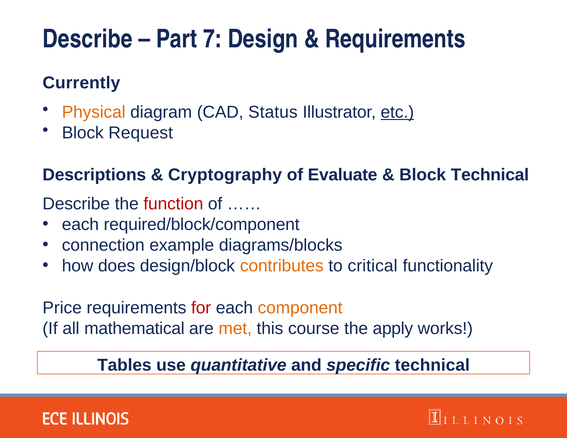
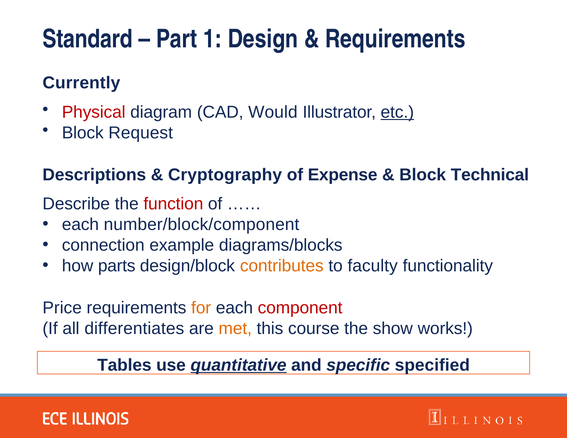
Describe: Describe -> Standard (88, 39)
7: 7 -> 1 (213, 39)
Physical colour: orange -> red (94, 112)
Status: Status -> Would (273, 112)
Evaluate: Evaluate -> Expense (343, 175)
required/block/component: required/block/component -> number/block/component (202, 225)
does: does -> parts (117, 266)
critical: critical -> faculty (373, 266)
for colour: red -> orange (201, 308)
component colour: orange -> red (300, 308)
mathematical: mathematical -> differentiates (134, 329)
apply: apply -> show (393, 329)
quantitative underline: none -> present (239, 365)
specific technical: technical -> specified (432, 365)
